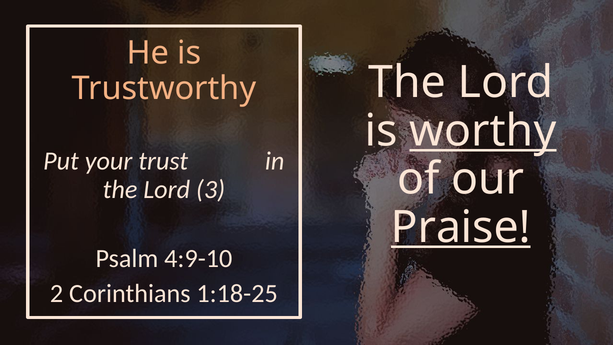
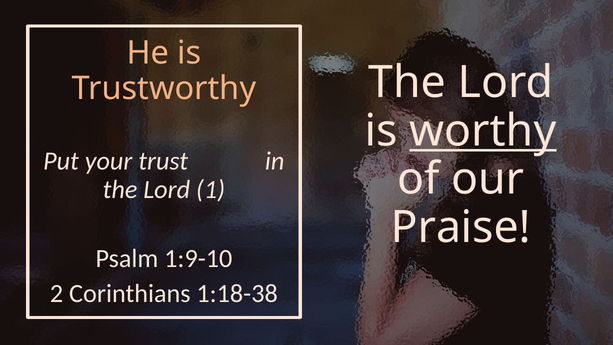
3: 3 -> 1 (211, 189)
Praise underline: present -> none (461, 227)
4:9-10: 4:9-10 -> 1:9-10 (198, 259)
1:18-25: 1:18-25 -> 1:18-38 (237, 293)
